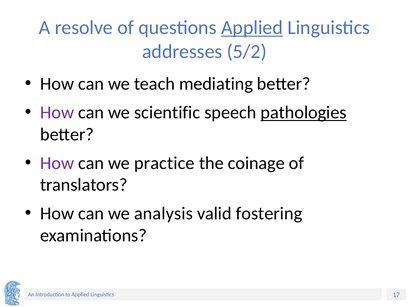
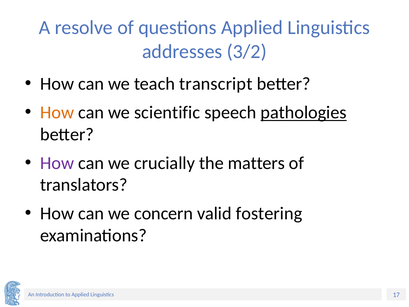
Applied underline: present -> none (252, 28)
5/2: 5/2 -> 3/2 (247, 52)
mediating: mediating -> transcript (216, 84)
How colour: purple -> orange (57, 112)
practice: practice -> crucially (165, 163)
coinage: coinage -> matters (256, 163)
analysis: analysis -> concern (164, 213)
